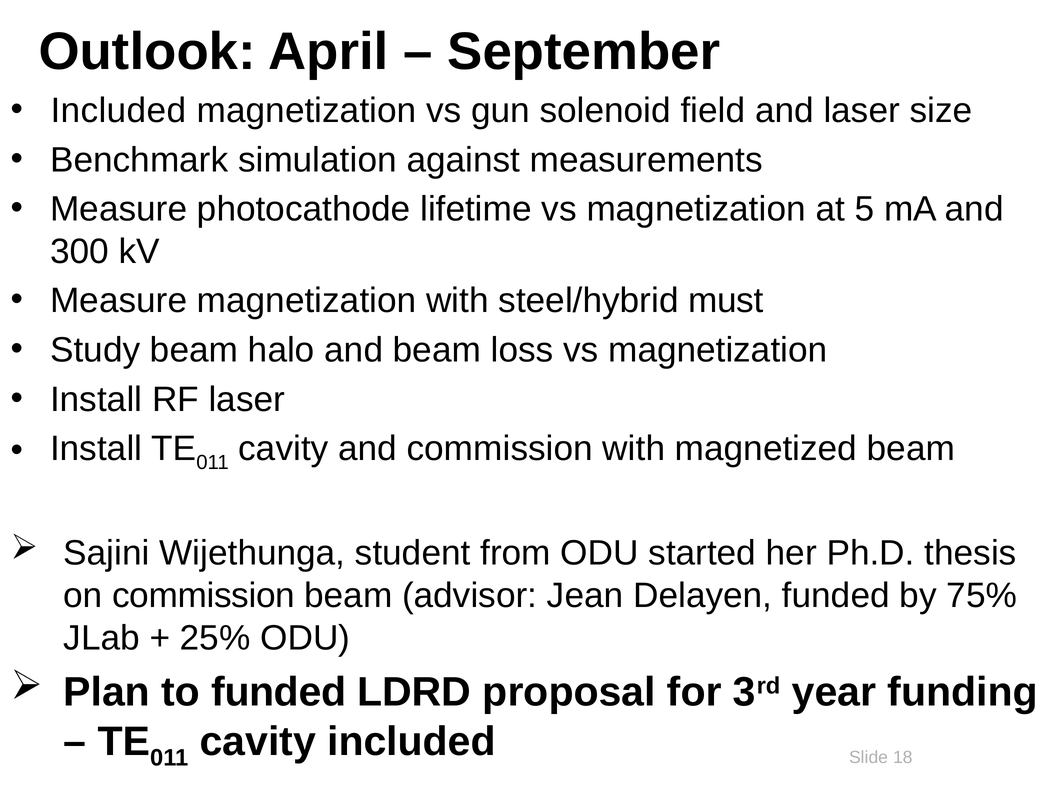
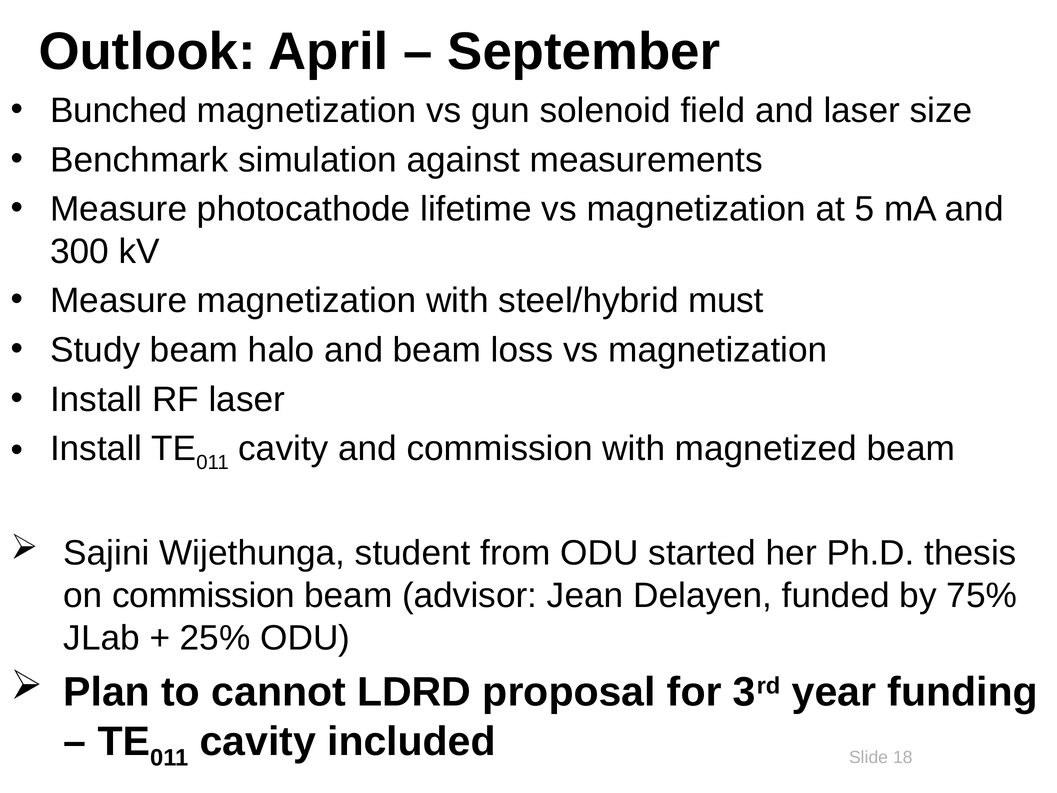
Included: Included -> Bunched (119, 111)
to funded: funded -> cannot (279, 692)
